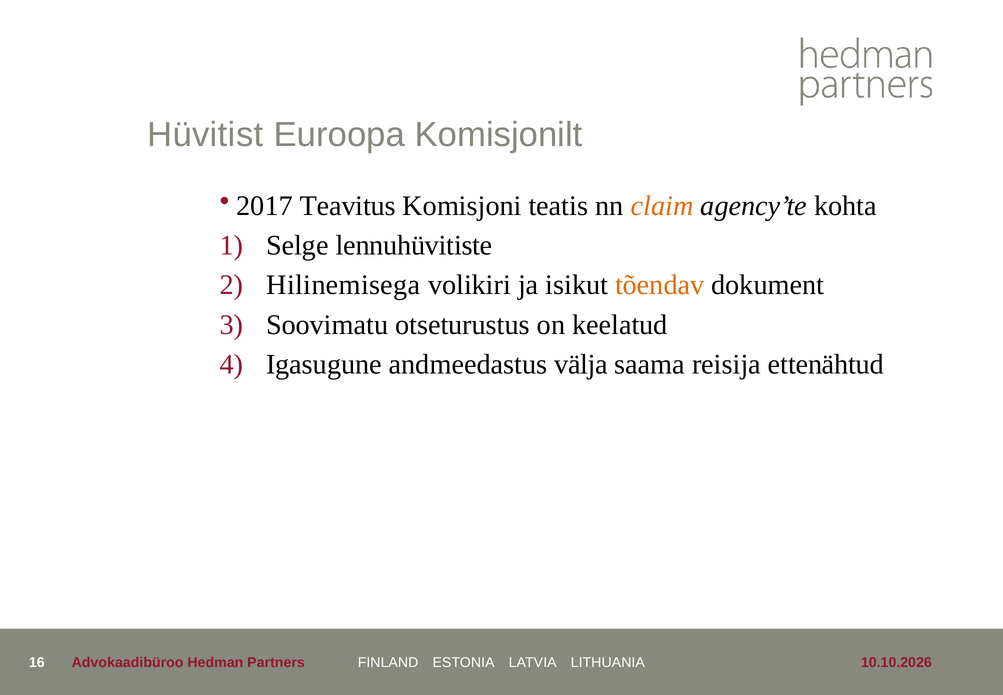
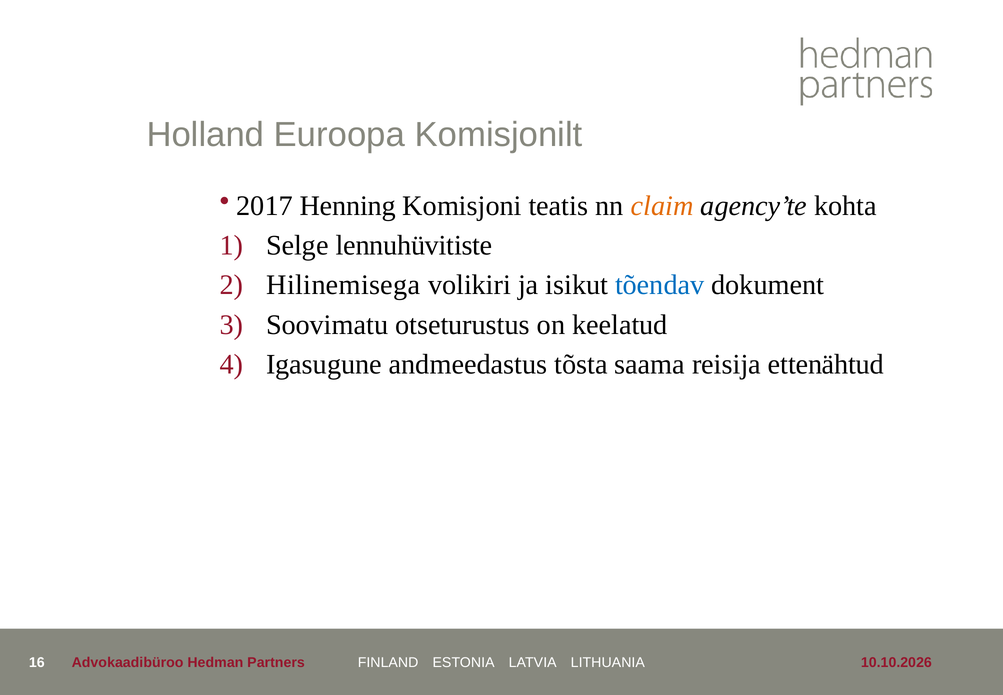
Hüvitist: Hüvitist -> Holland (205, 134)
Teavitus: Teavitus -> Henning (348, 206)
tõendav colour: orange -> blue (660, 285)
välja: välja -> tõsta (581, 364)
